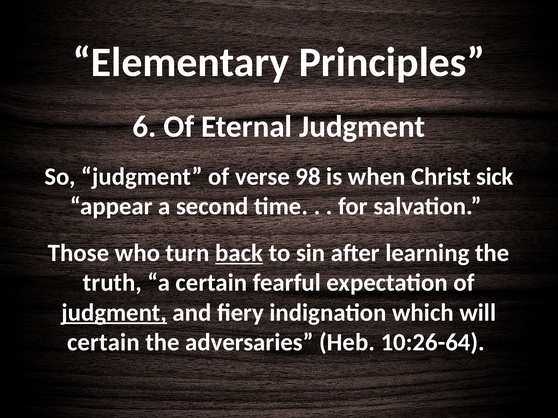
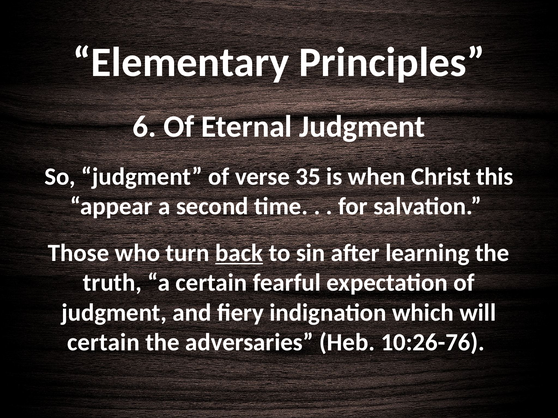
98: 98 -> 35 (308, 177)
sick: sick -> this (495, 177)
judgment underline: present -> none (114, 313)
10:26-64: 10:26-64 -> 10:26-76 (433, 343)
